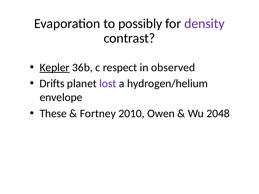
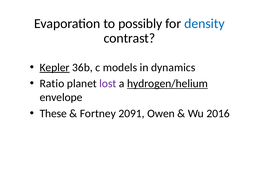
density colour: purple -> blue (204, 24)
respect: respect -> models (120, 68)
observed: observed -> dynamics (173, 68)
Drifts: Drifts -> Ratio (52, 84)
hydrogen/helium underline: none -> present (167, 84)
2010: 2010 -> 2091 (132, 114)
2048: 2048 -> 2016 (218, 114)
